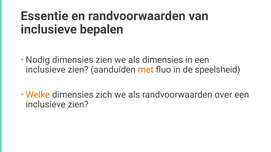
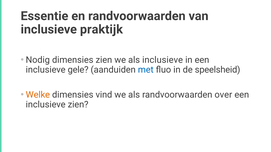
bepalen: bepalen -> praktijk (101, 29)
als dimensies: dimensies -> inclusieve (163, 60)
zien: zien -> gele (78, 70)
met colour: orange -> blue (146, 70)
zich: zich -> vind (104, 95)
